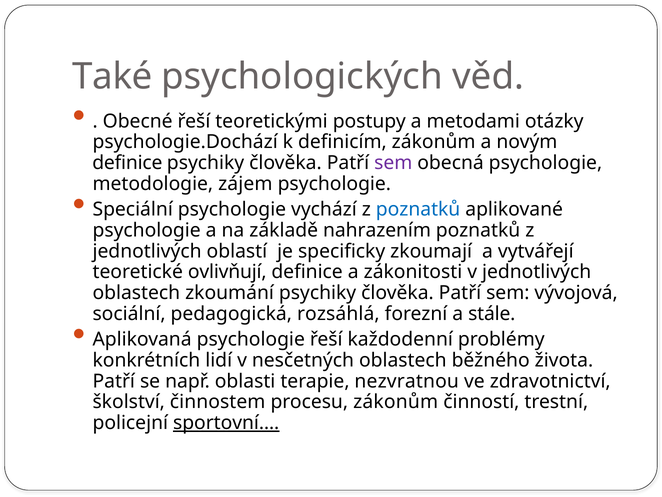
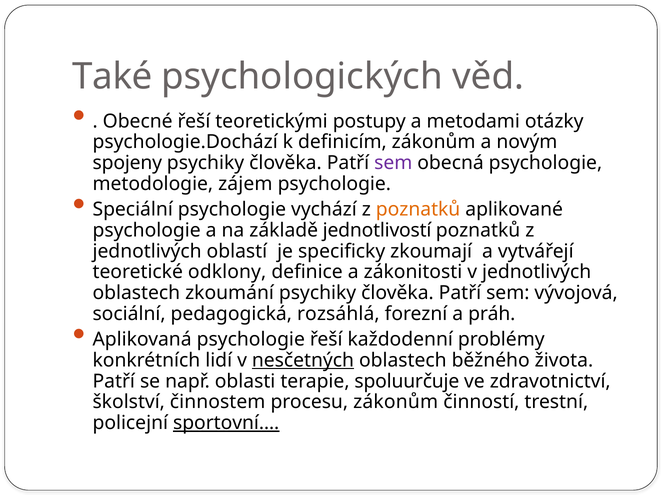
definice: definice -> spojeny (127, 163)
poznatků colour: blue -> orange (418, 209)
nahrazením: nahrazením -> jednotlivostí (377, 230)
ovlivňují: ovlivňují -> odklony (227, 272)
stále: stále -> práh (492, 313)
nesčetných underline: none -> present (303, 360)
nezvratnou: nezvratnou -> spoluurčuje (407, 381)
